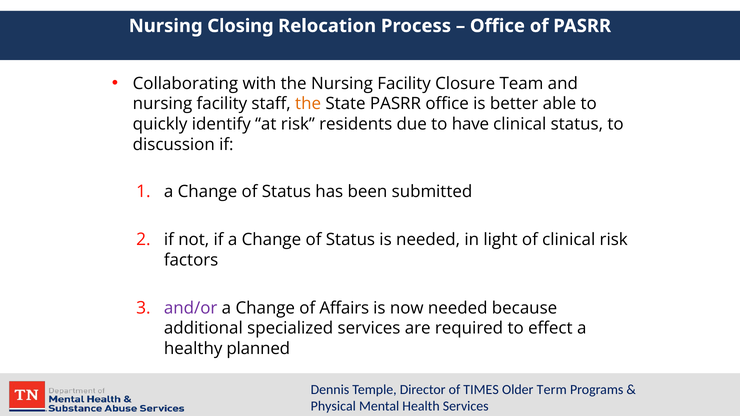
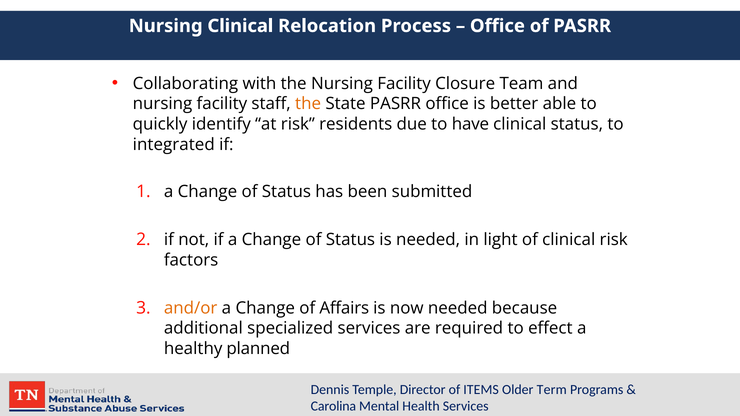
Nursing Closing: Closing -> Clinical (240, 26)
discussion: discussion -> integrated (174, 145)
and/or colour: purple -> orange (191, 308)
TIMES: TIMES -> ITEMS (481, 390)
Physical: Physical -> Carolina (333, 406)
